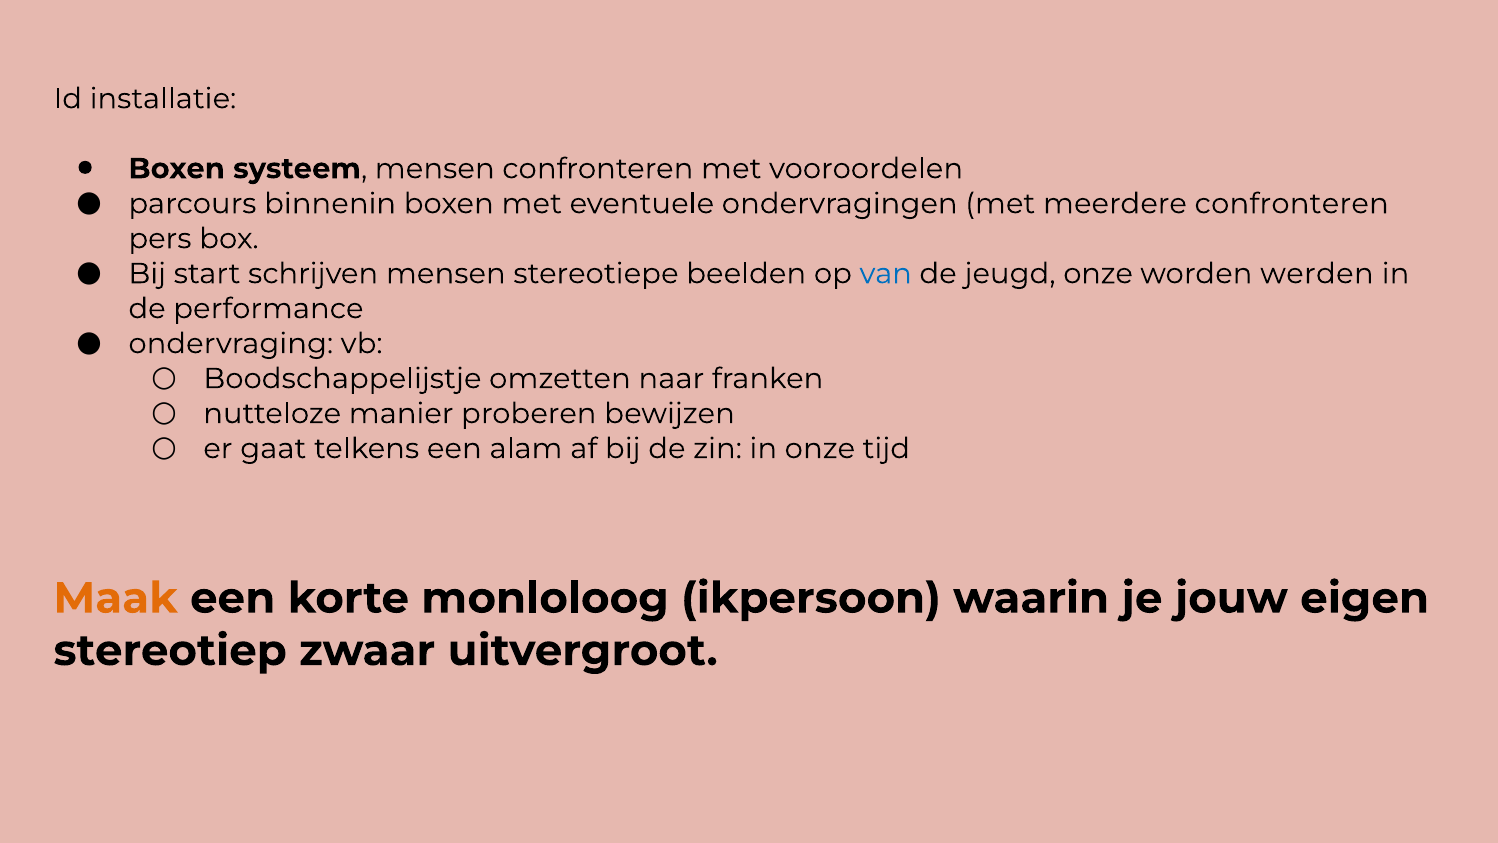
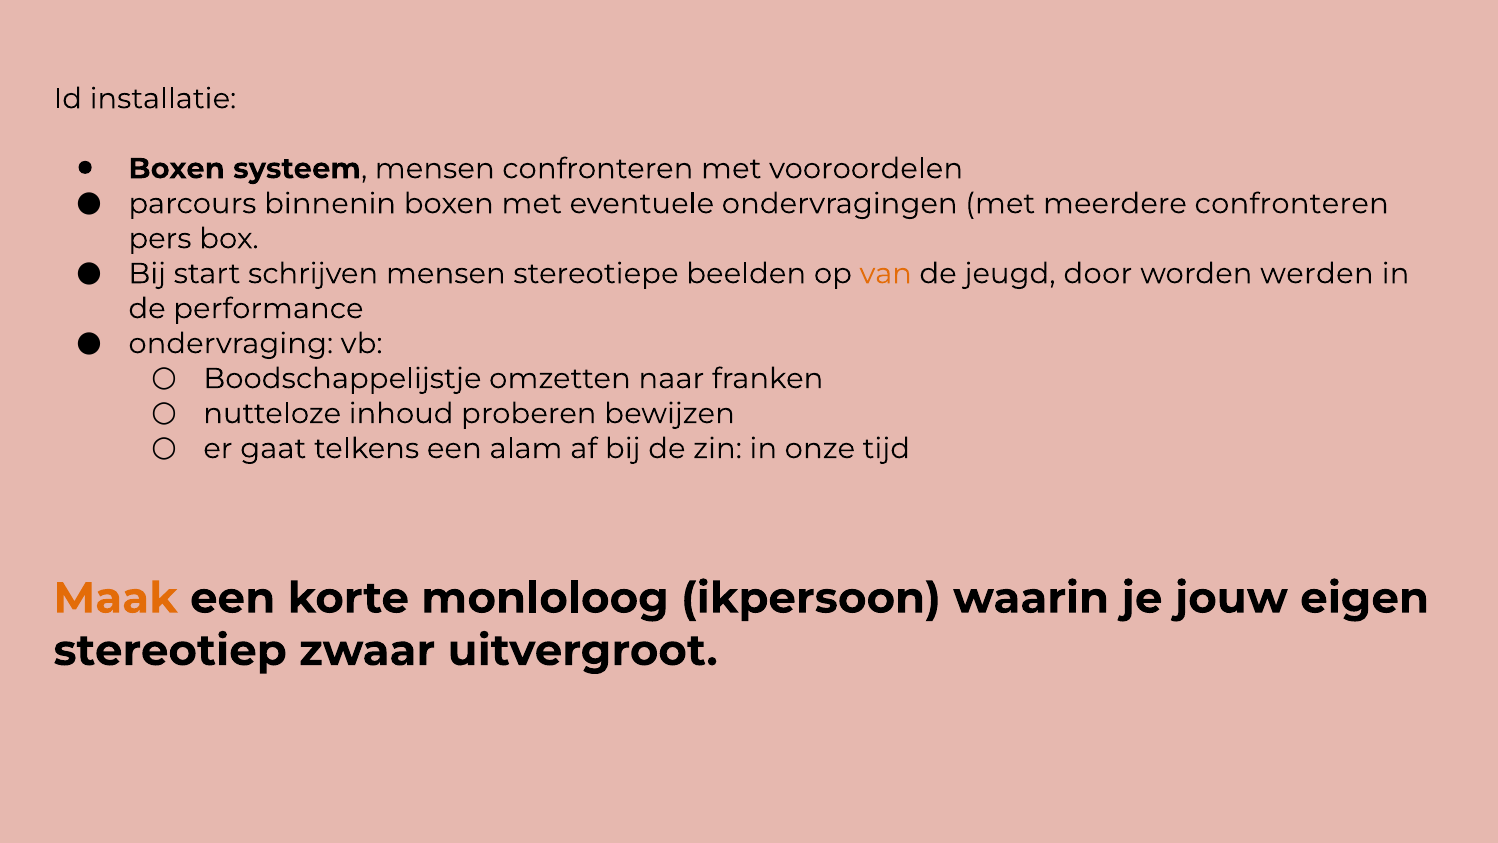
van colour: blue -> orange (886, 274)
jeugd onze: onze -> door (1098, 274)
manier: manier -> inhoud (401, 413)
